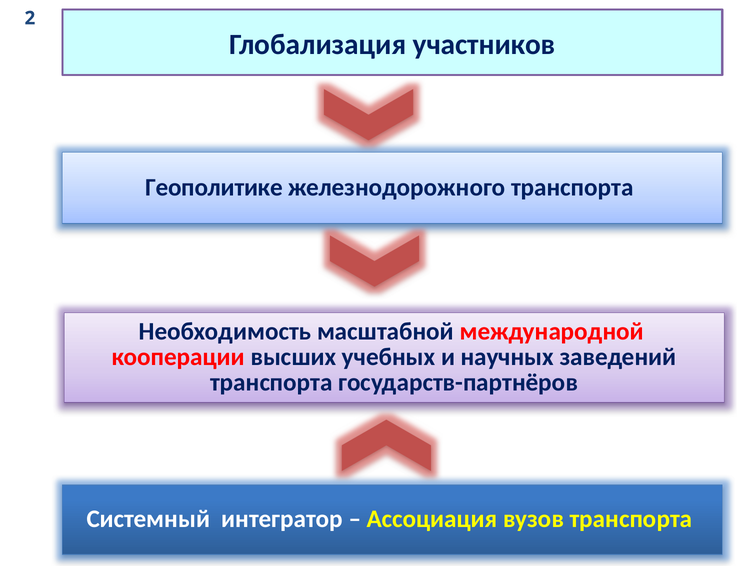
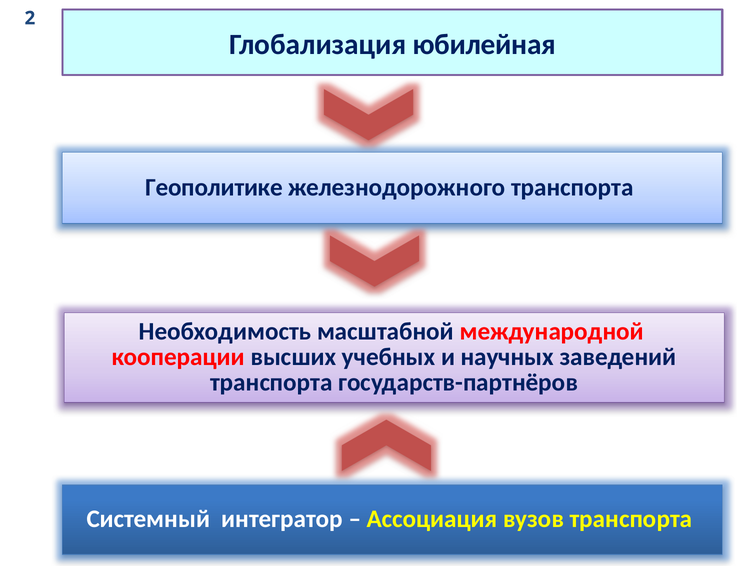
участников: участников -> юбилейная (484, 44)
